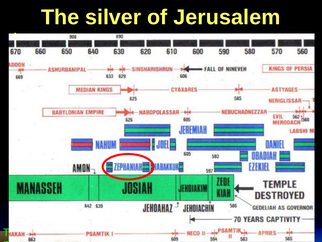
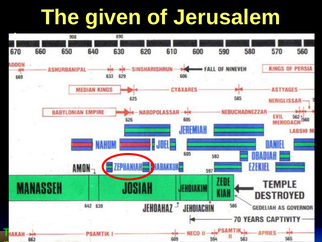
silver: silver -> given (113, 17)
